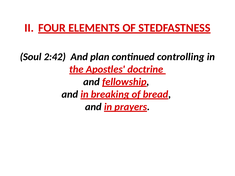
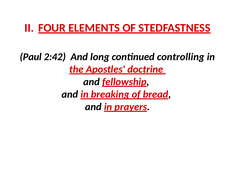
Soul: Soul -> Paul (31, 57)
plan: plan -> long (100, 57)
